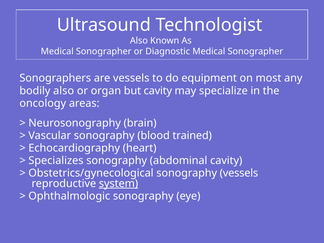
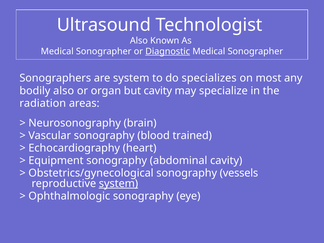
Diagnostic underline: none -> present (168, 51)
are vessels: vessels -> system (131, 78)
equipment: equipment -> specializes (209, 78)
oncology: oncology -> radiation (43, 103)
Specializes: Specializes -> Equipment (56, 161)
